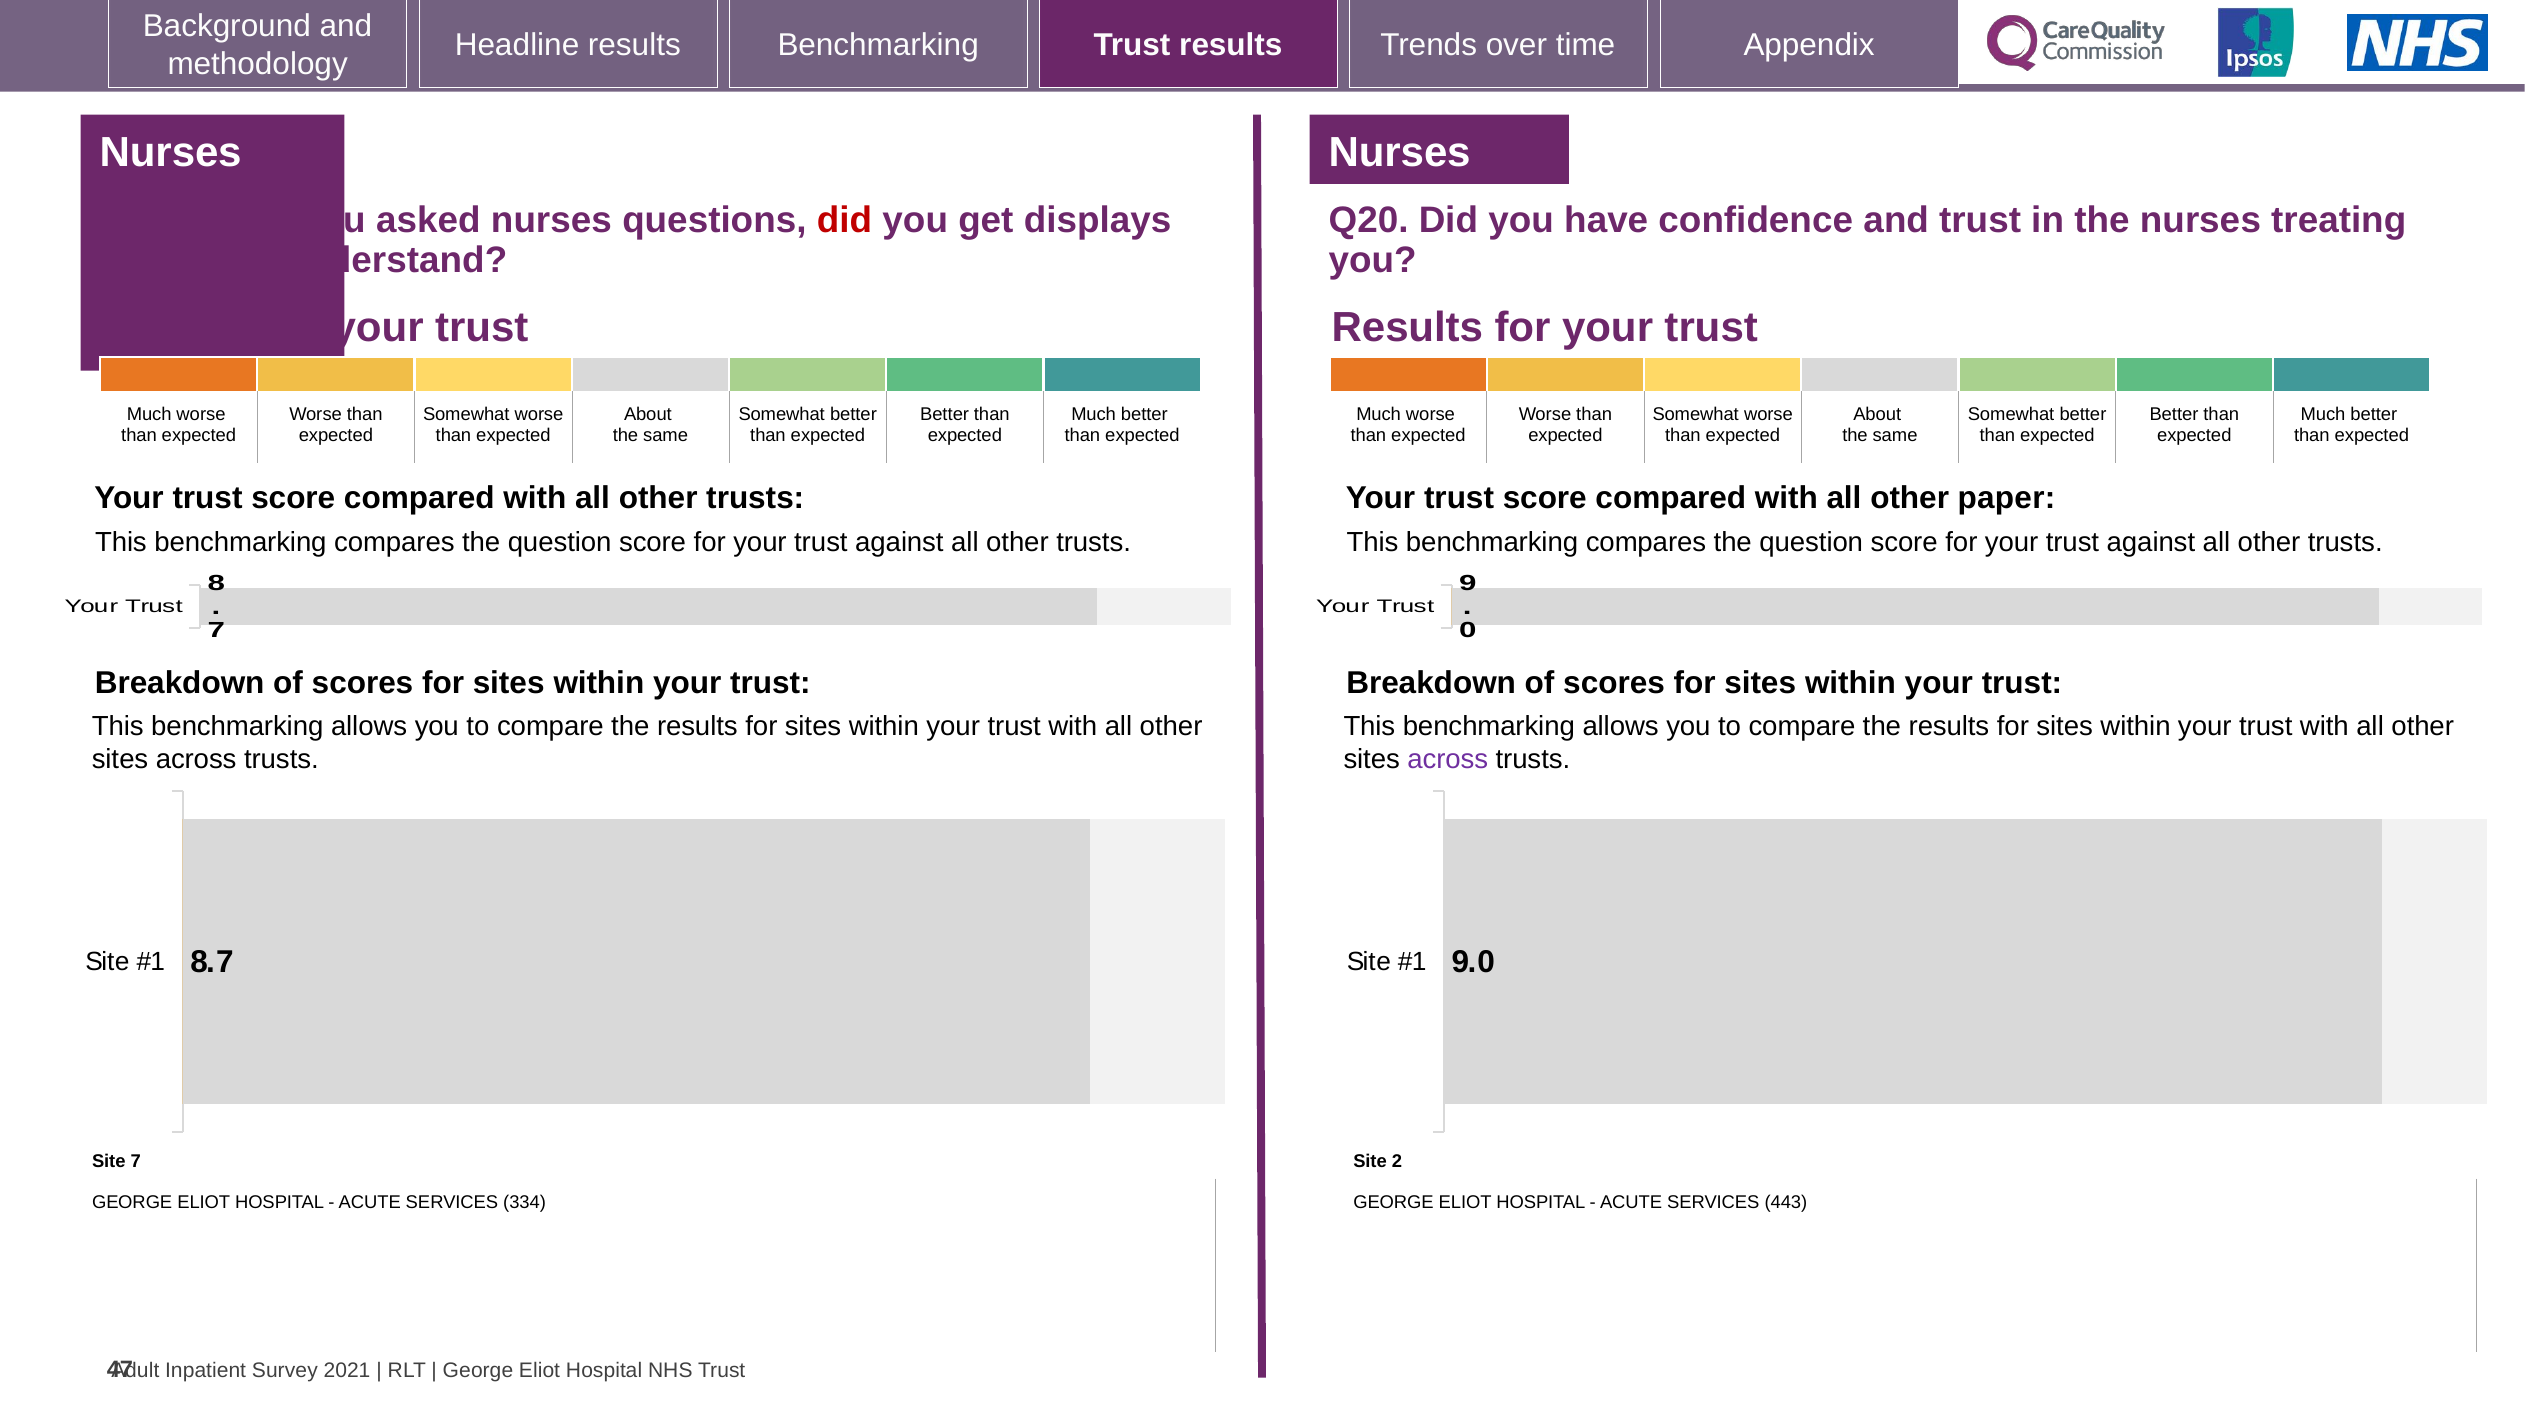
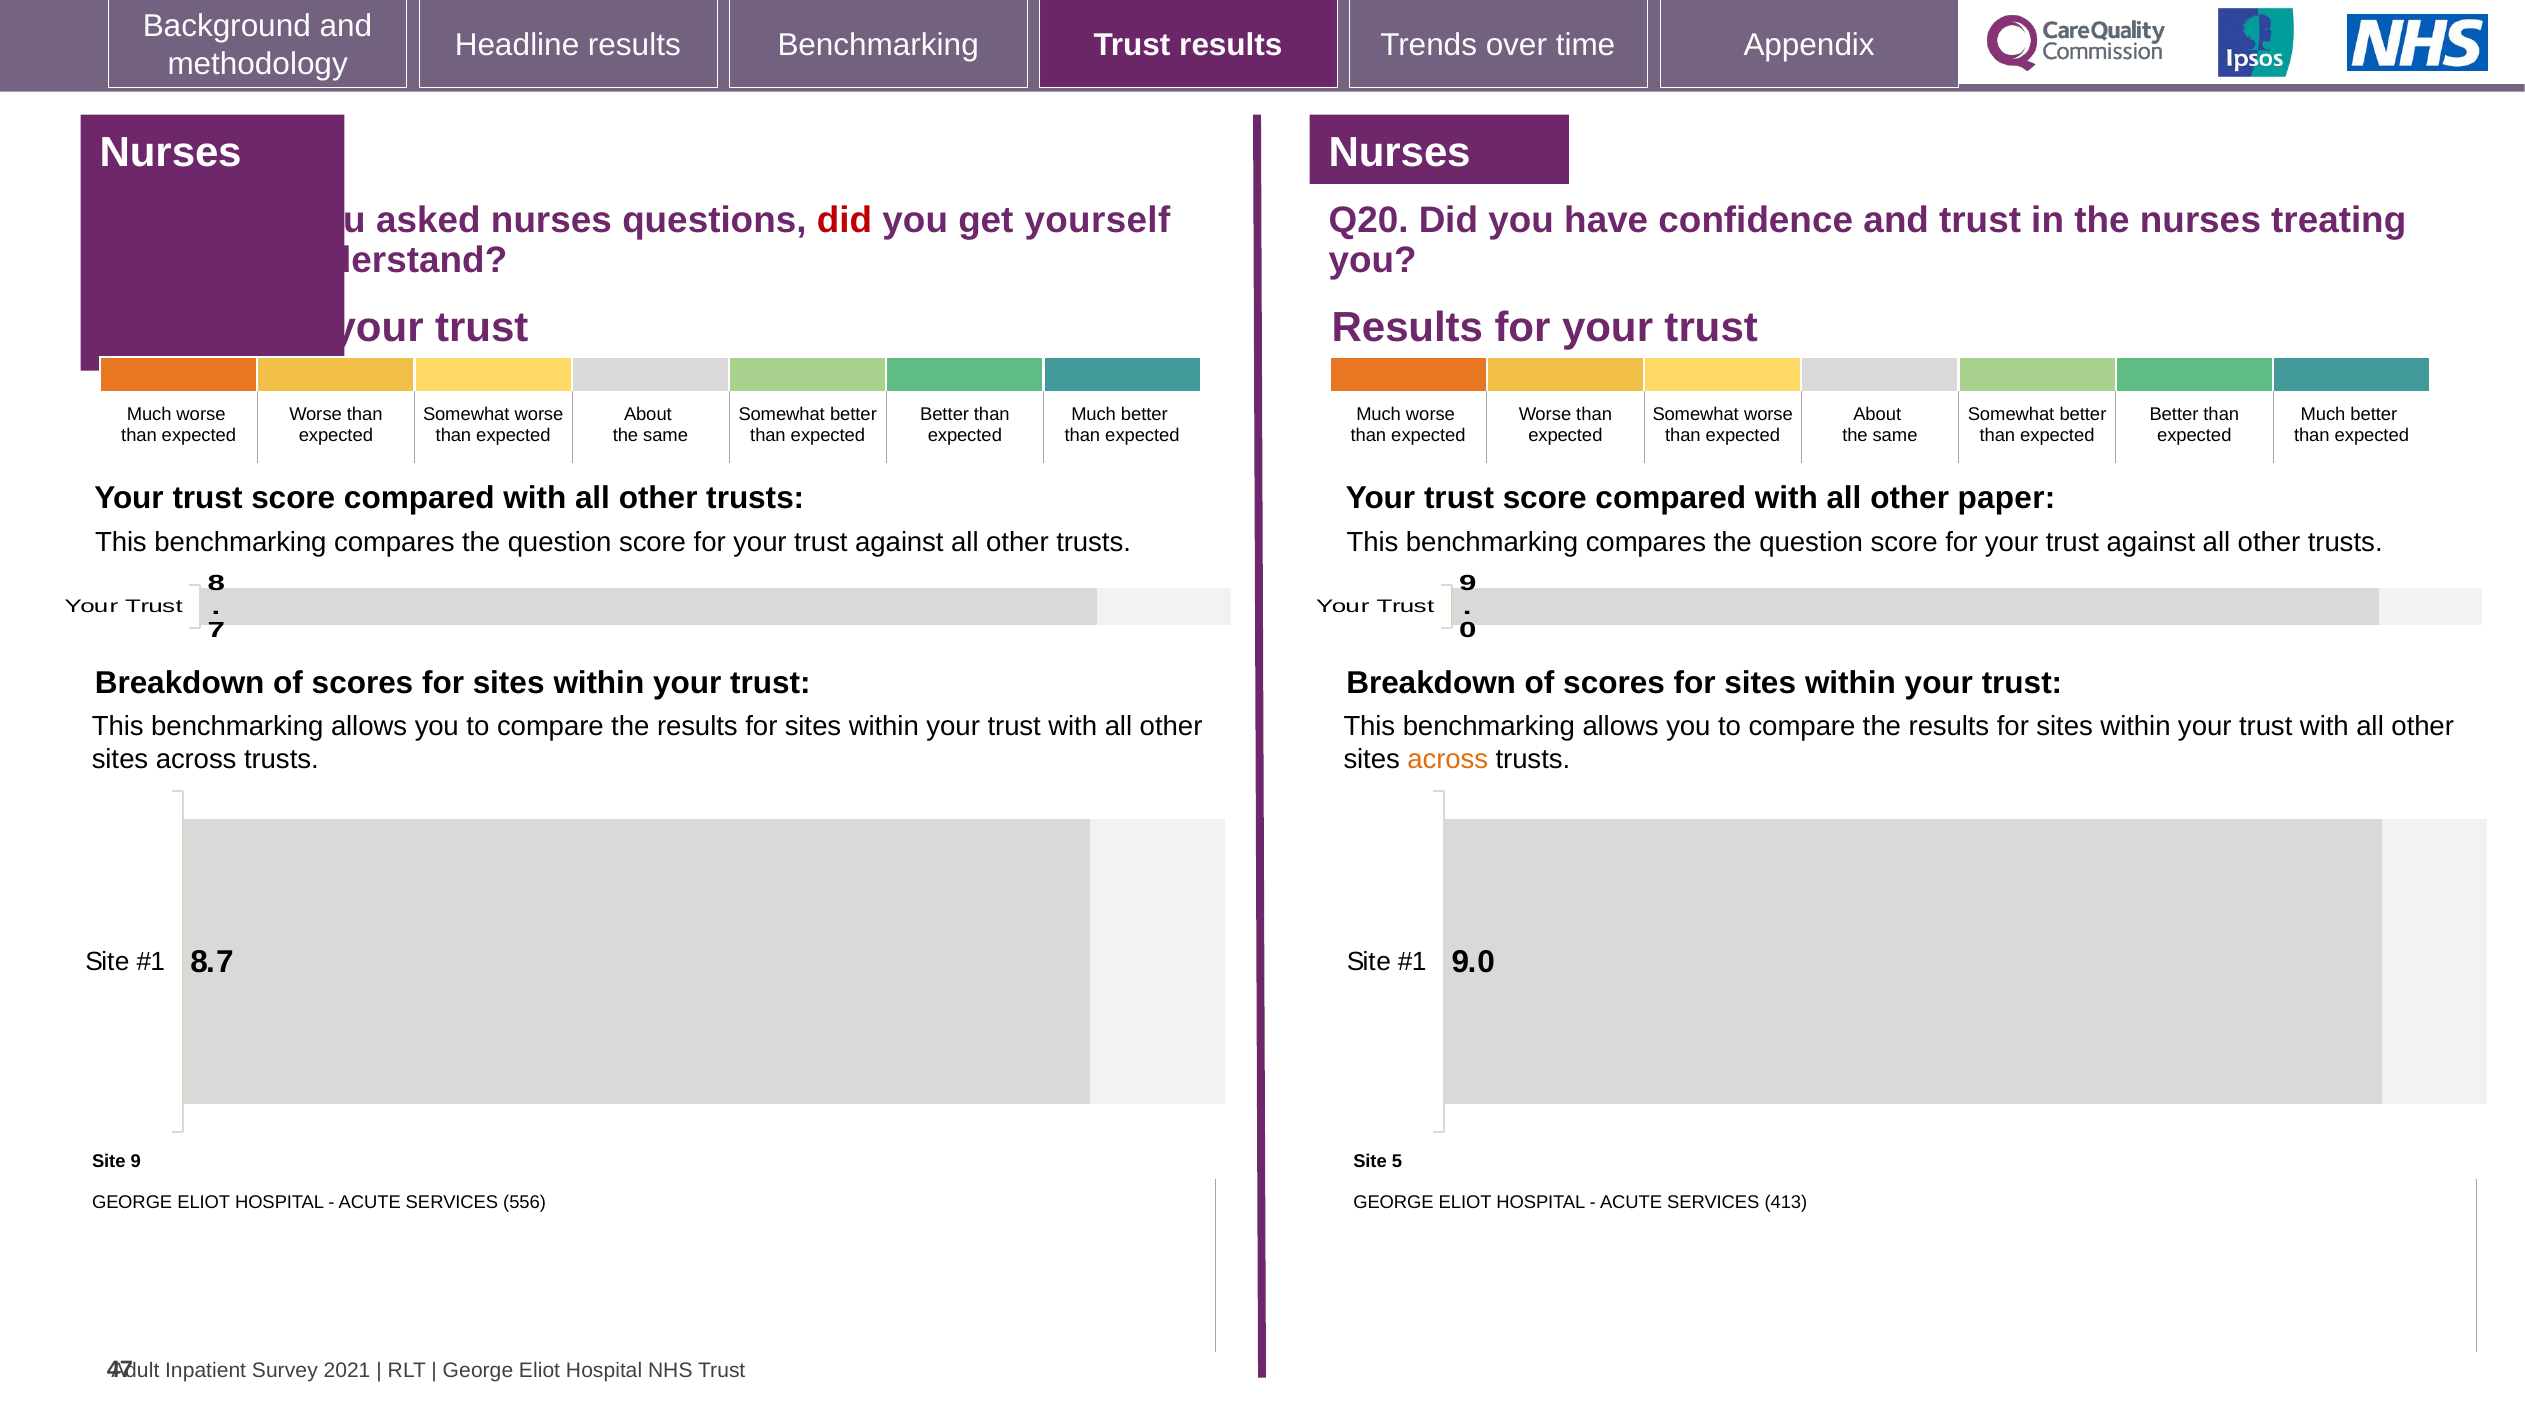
displays: displays -> yourself (1097, 220)
across colour: purple -> orange (1448, 759)
Site 7: 7 -> 9 (136, 1161)
2: 2 -> 5 (1397, 1161)
334: 334 -> 556 (525, 1202)
443: 443 -> 413 (1786, 1202)
